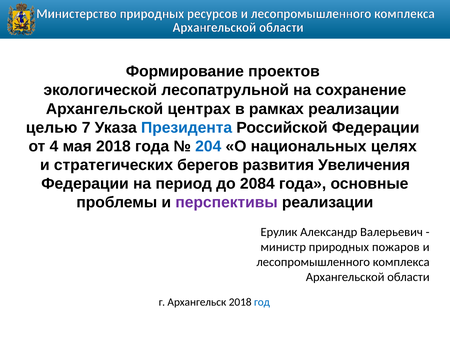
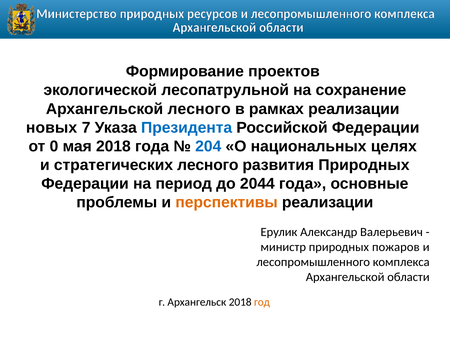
Архангельской центрах: центрах -> лесного (199, 109)
целью: целью -> новых (52, 128)
4: 4 -> 0 (54, 147)
стратегических берегов: берегов -> лесного (208, 165)
развития Увеличения: Увеличения -> Природных (364, 165)
2084: 2084 -> 2044 (257, 184)
перспективы colour: purple -> orange (227, 203)
год colour: blue -> orange (262, 303)
